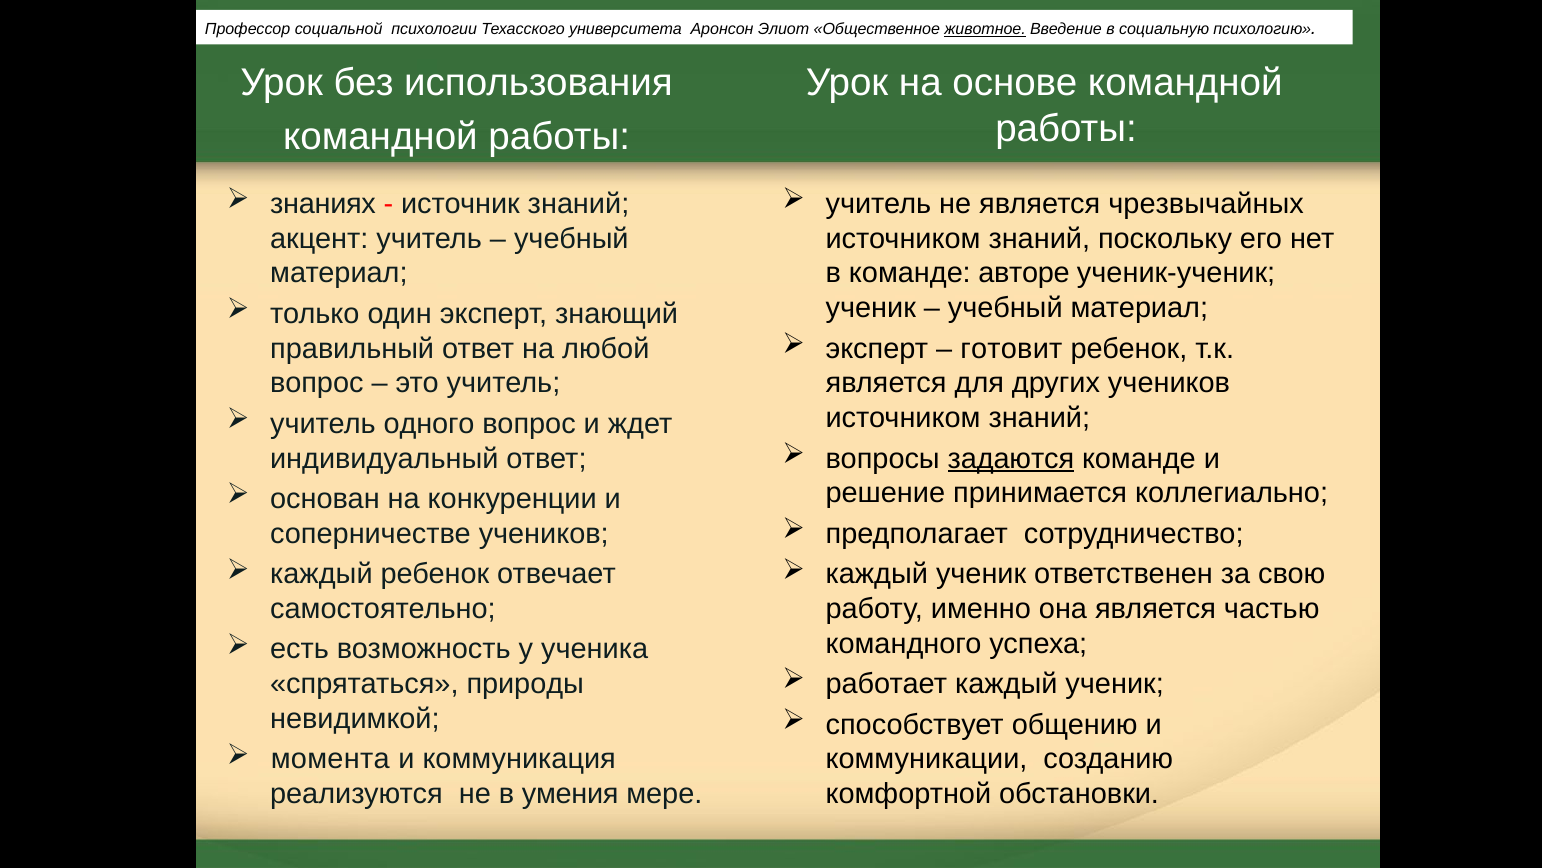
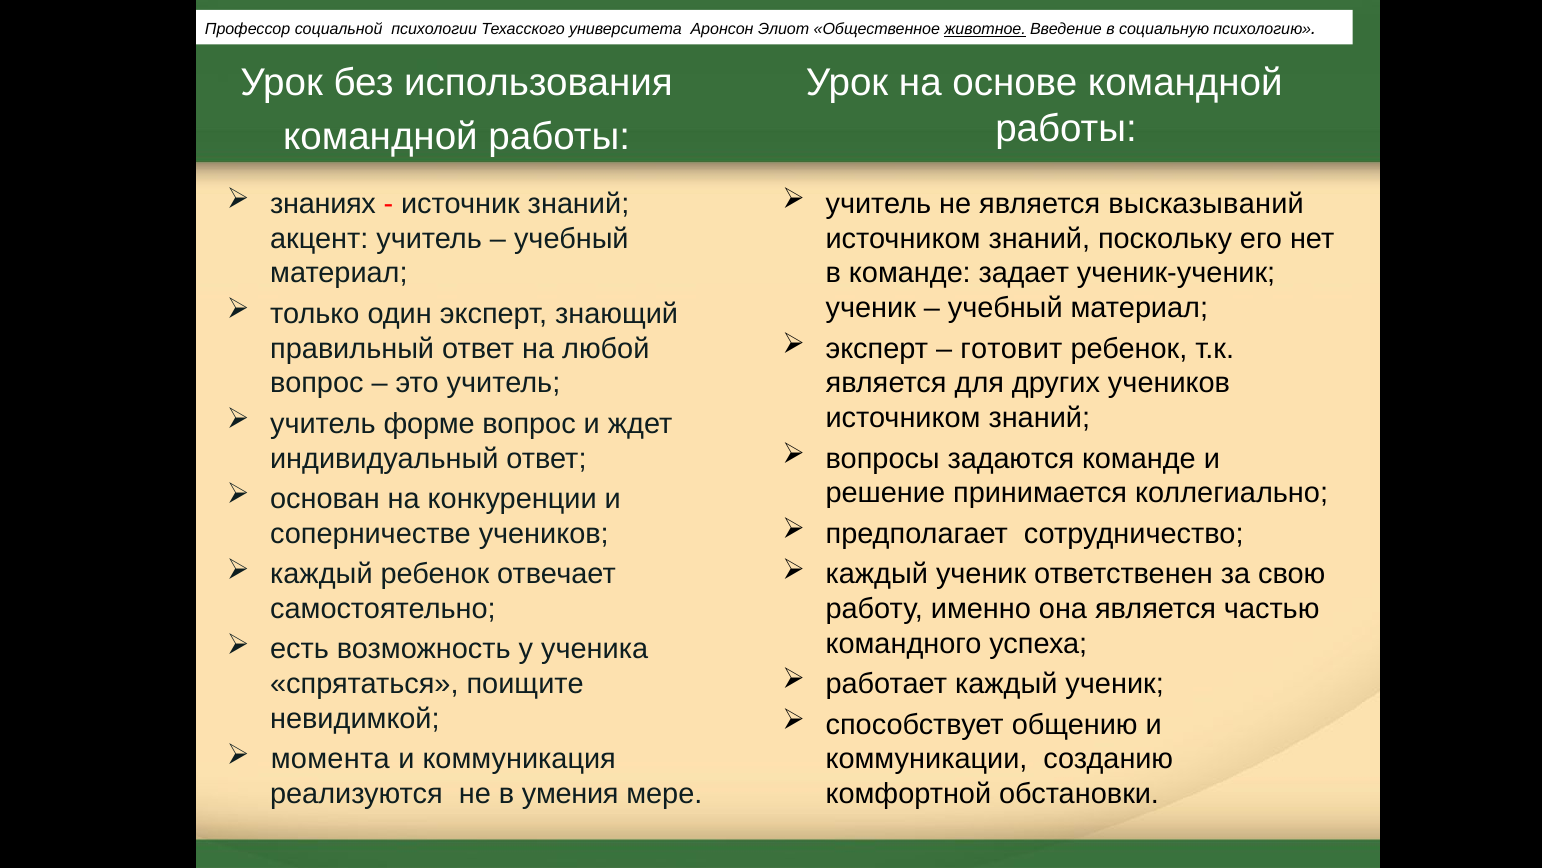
чрезвычайных: чрезвычайных -> высказываний (1206, 204)
авторе: авторе -> задает (1024, 273)
одного: одного -> форме (429, 423)
задаются underline: present -> none (1011, 458)
природы: природы -> поищите (525, 684)
